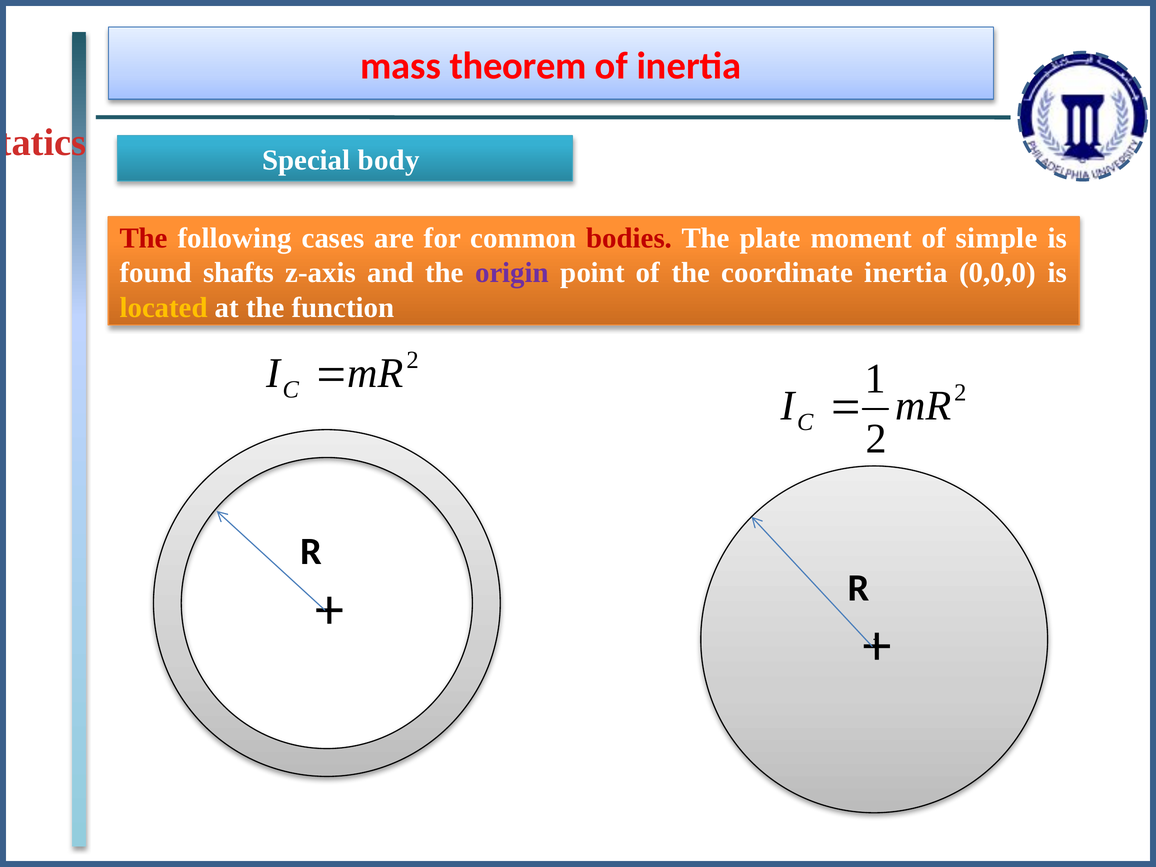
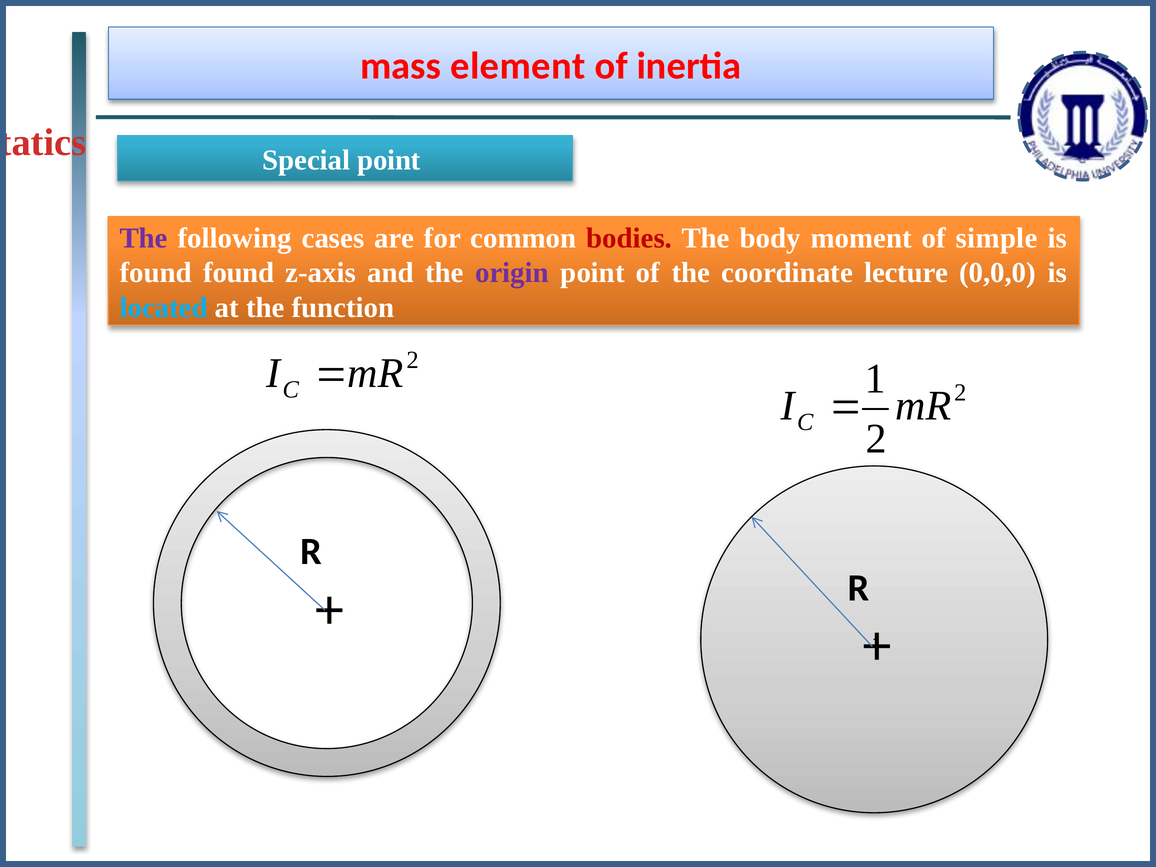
theorem: theorem -> element (518, 66)
Special body: body -> point (389, 160)
The colour: red -> purple (144, 238)
plate: plate -> body (770, 238)
found shafts: shafts -> found (239, 273)
coordinate inertia: inertia -> lecture (906, 273)
located colour: yellow -> light blue (164, 308)
